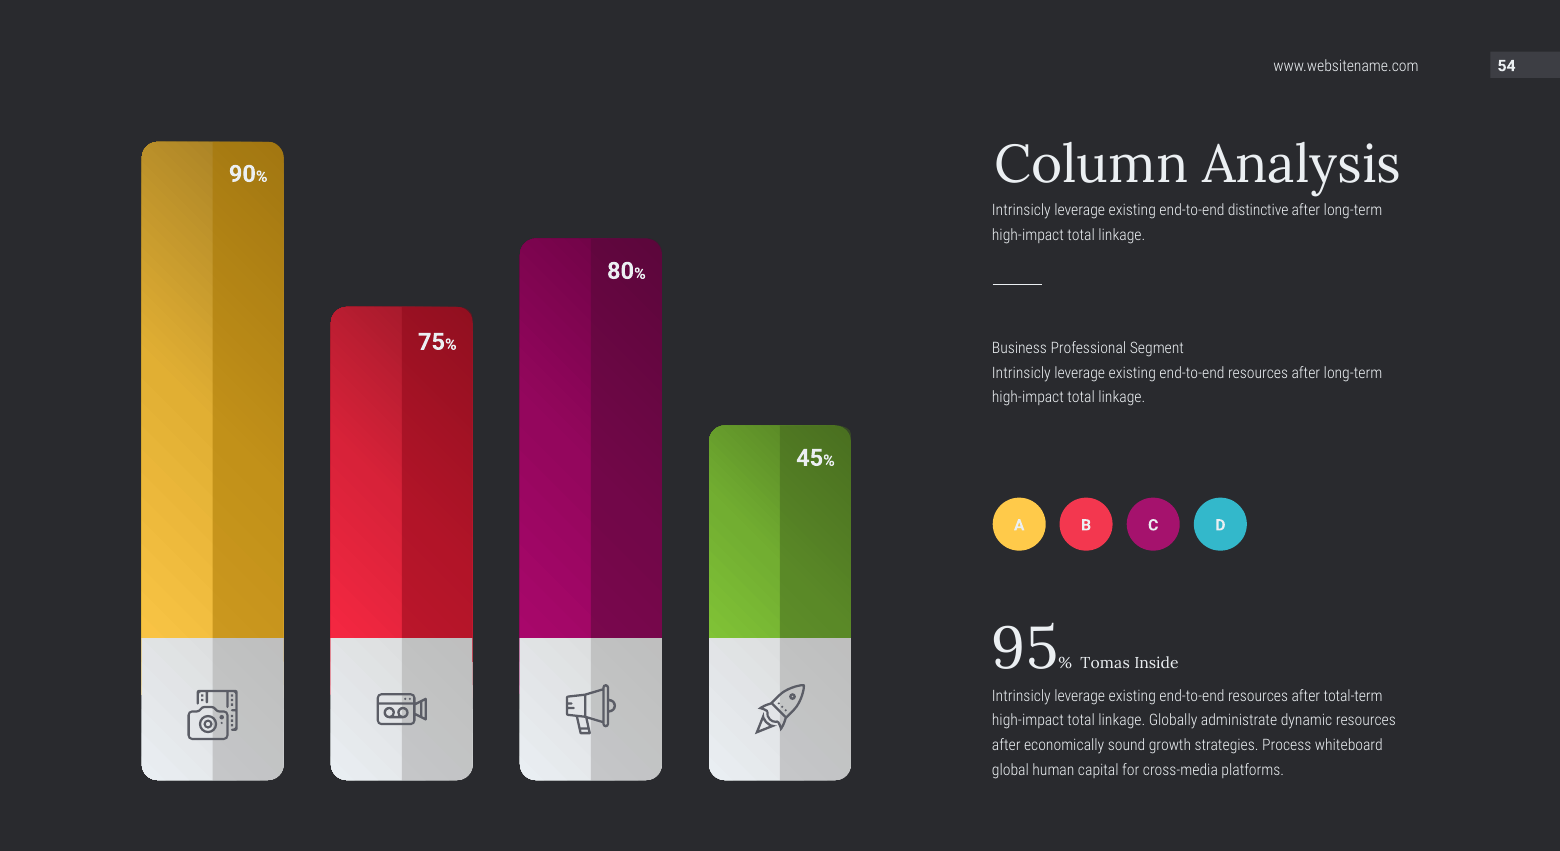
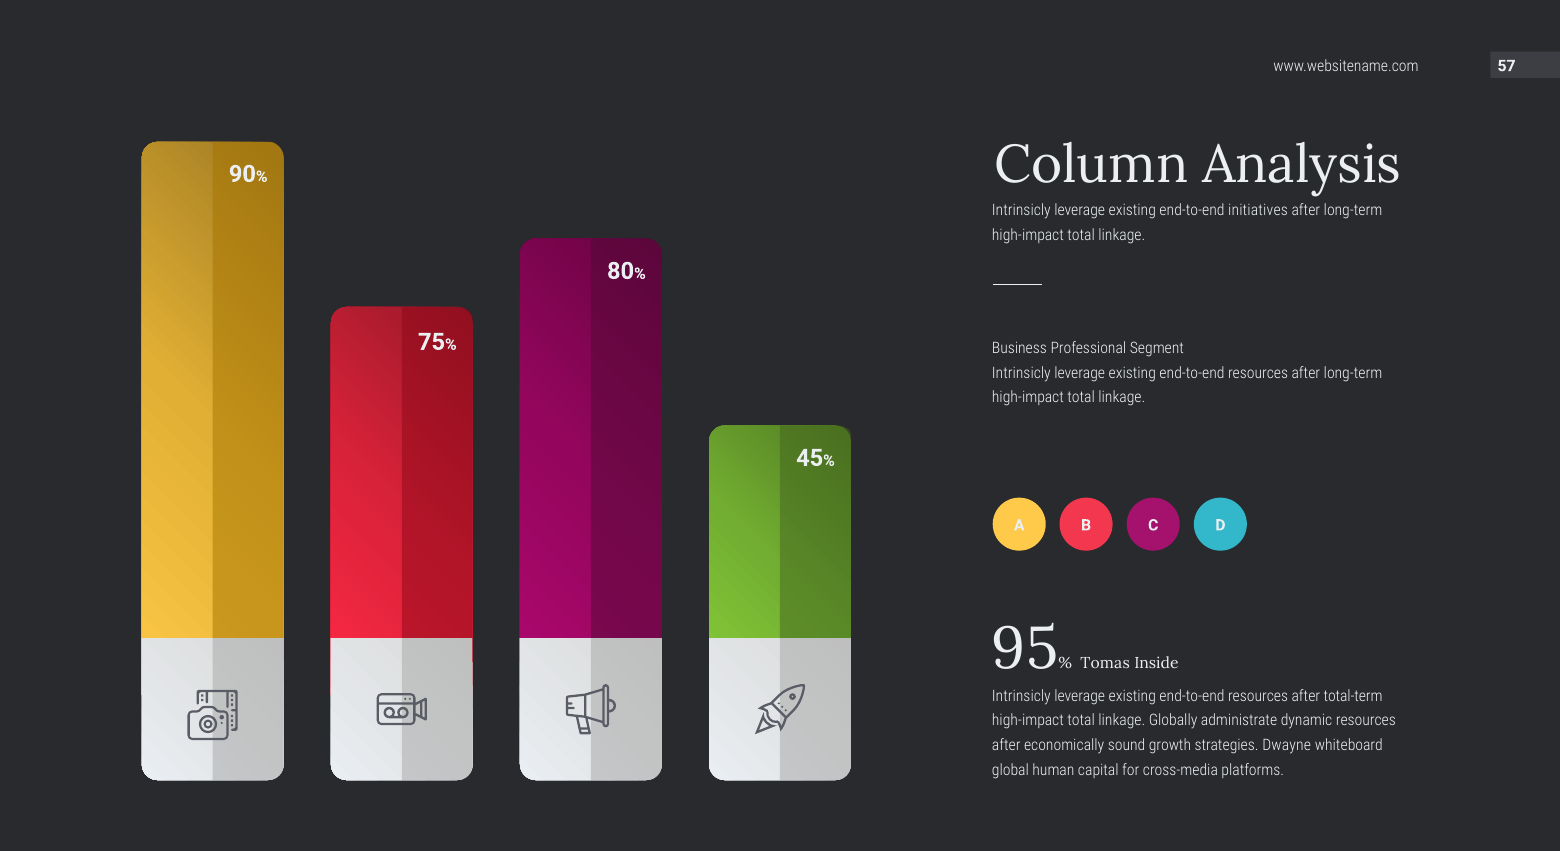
54: 54 -> 57 (1506, 66)
distinctive: distinctive -> initiatives (1258, 211)
Process: Process -> Dwayne (1287, 745)
